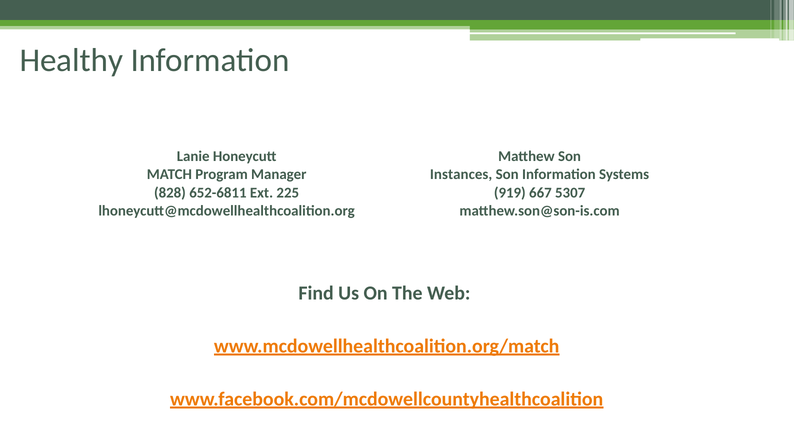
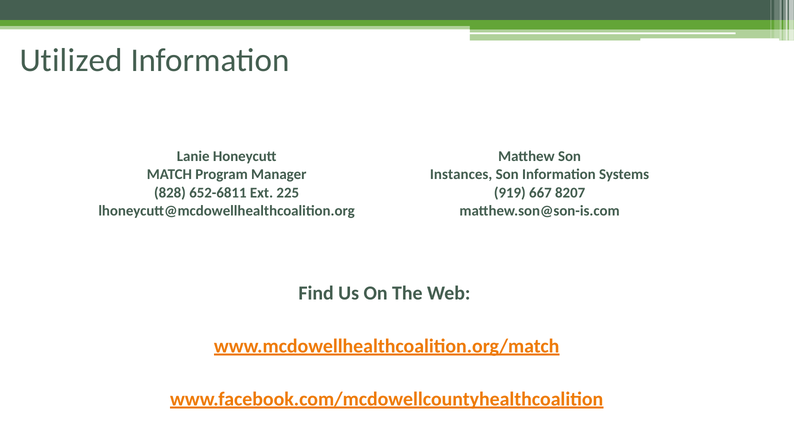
Healthy: Healthy -> Utilized (71, 60)
5307: 5307 -> 8207 (570, 192)
